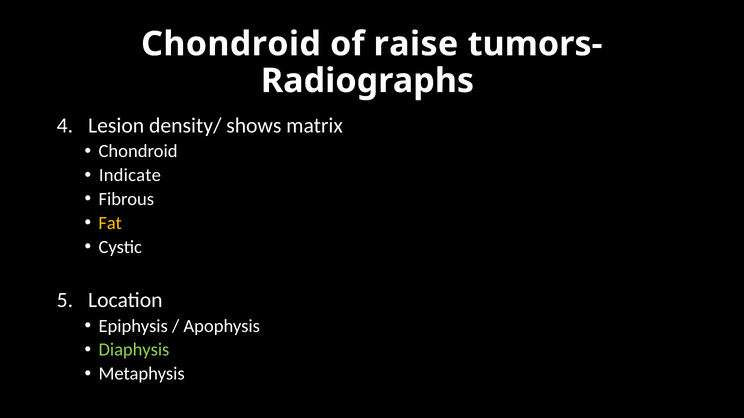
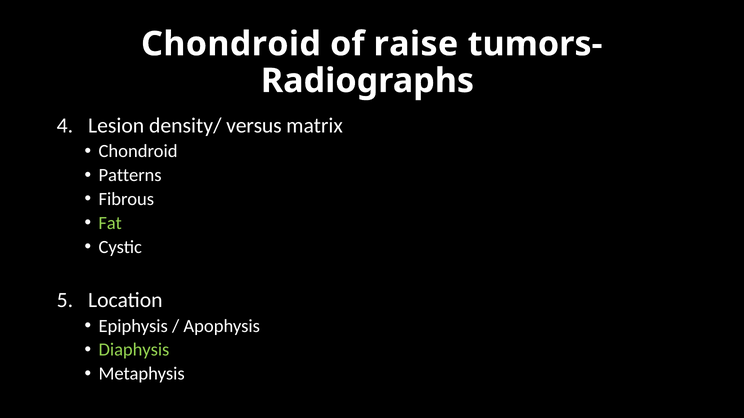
shows: shows -> versus (254, 126)
Indicate: Indicate -> Patterns (130, 175)
Fat colour: yellow -> light green (110, 223)
